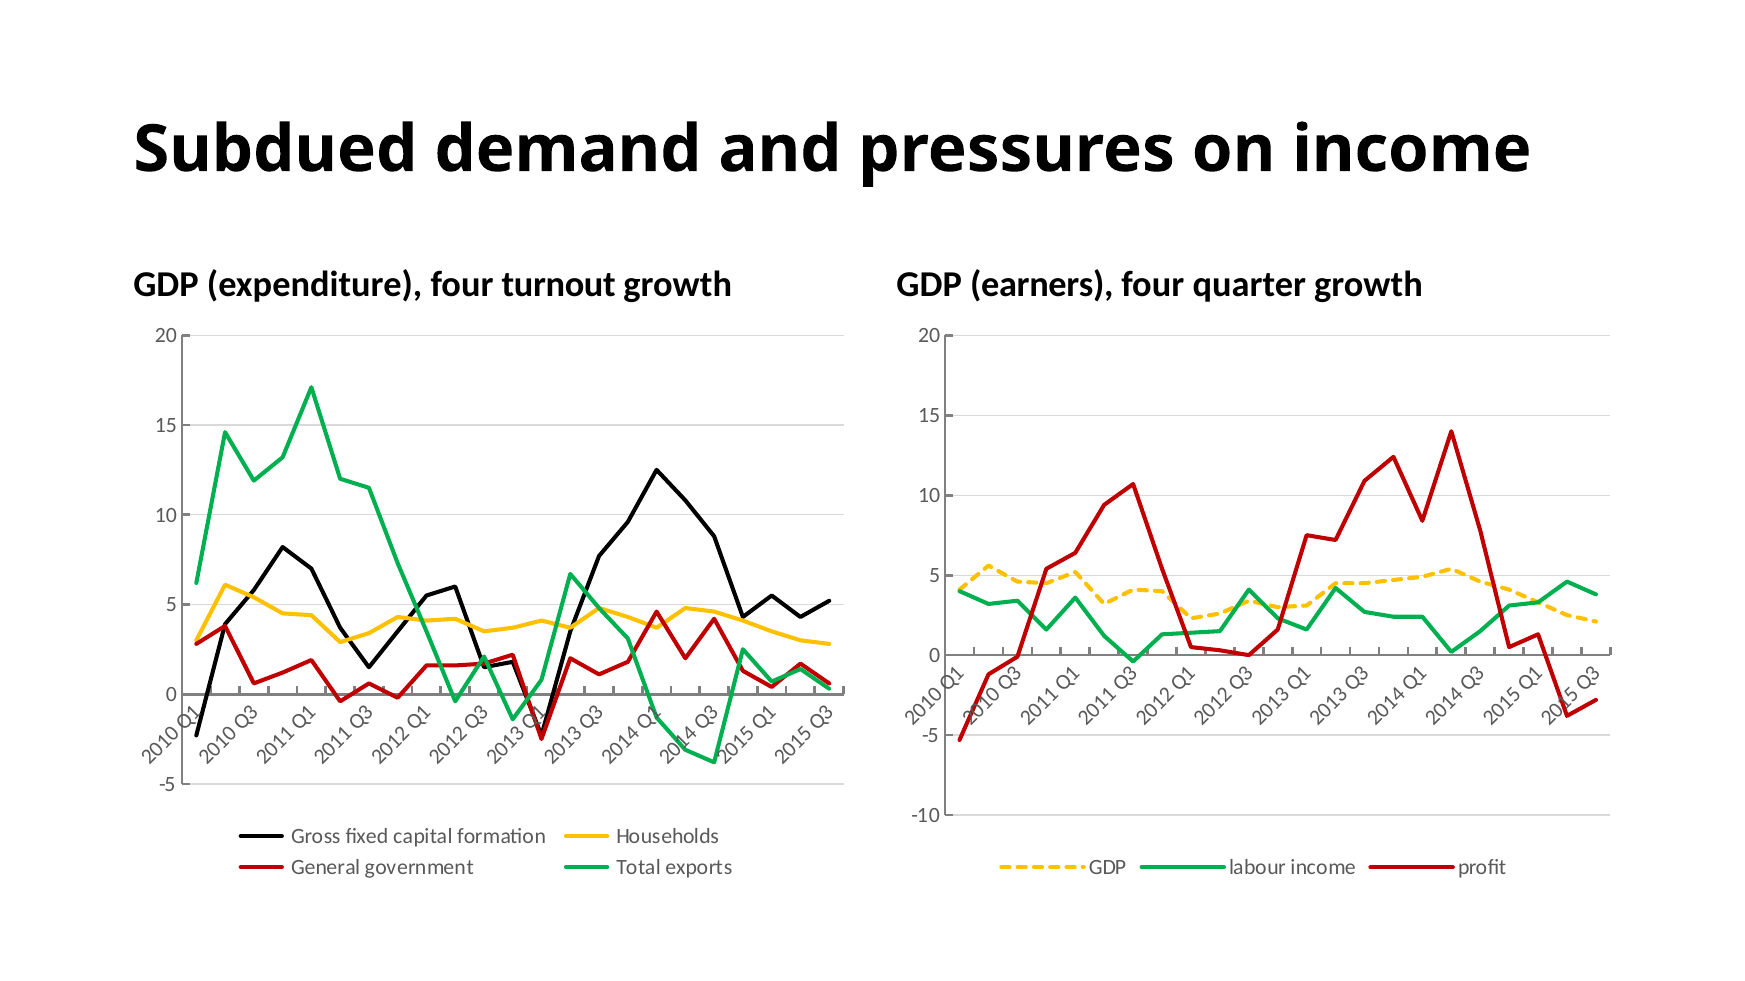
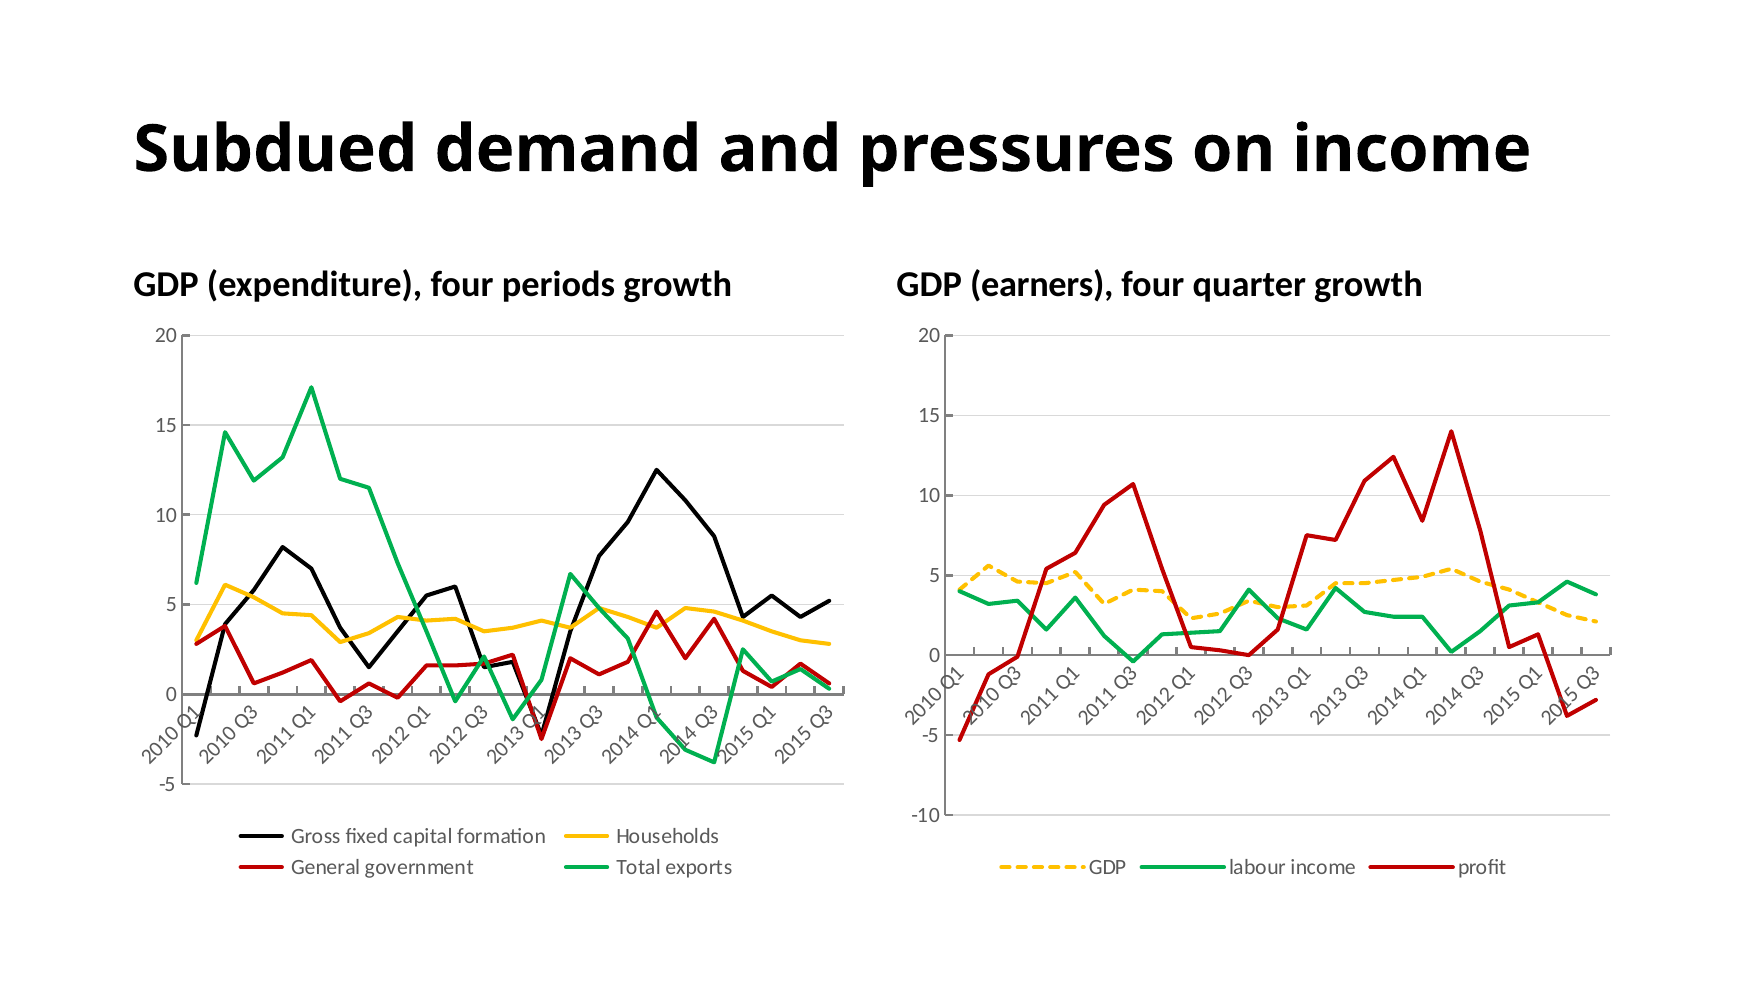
turnout: turnout -> periods (558, 284)
